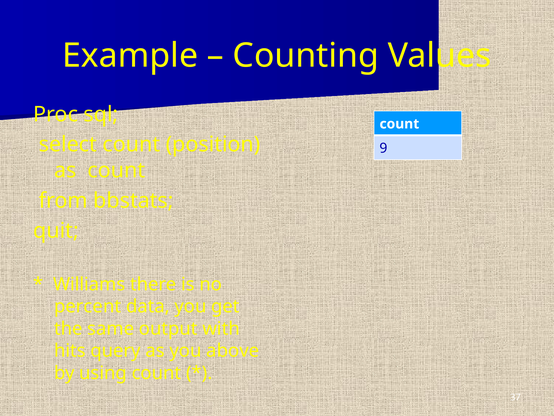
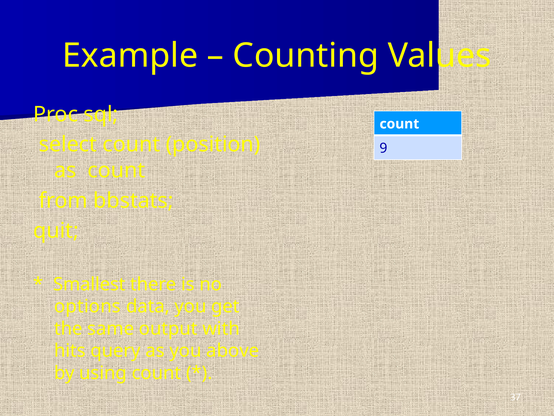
Williams: Williams -> Smallest (89, 284)
percent: percent -> options (88, 306)
